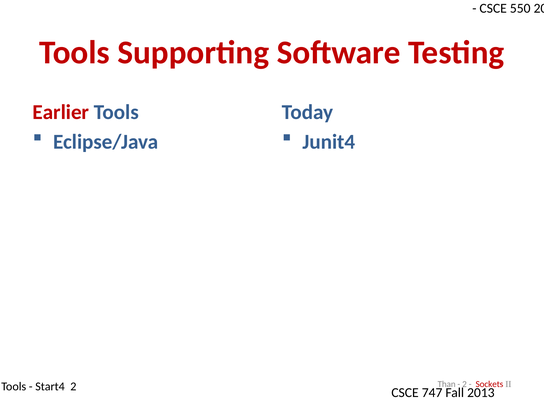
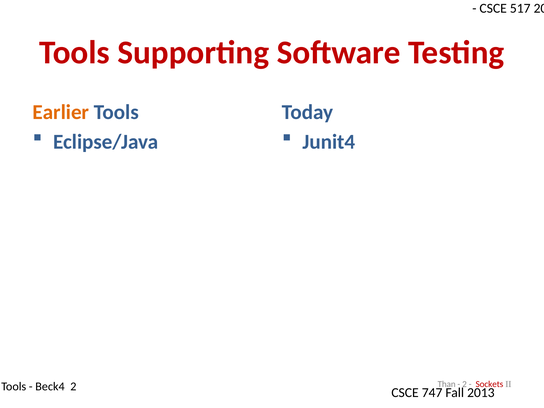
550: 550 -> 517 (520, 8)
Earlier colour: red -> orange (61, 112)
Start4: Start4 -> Beck4 (50, 386)
